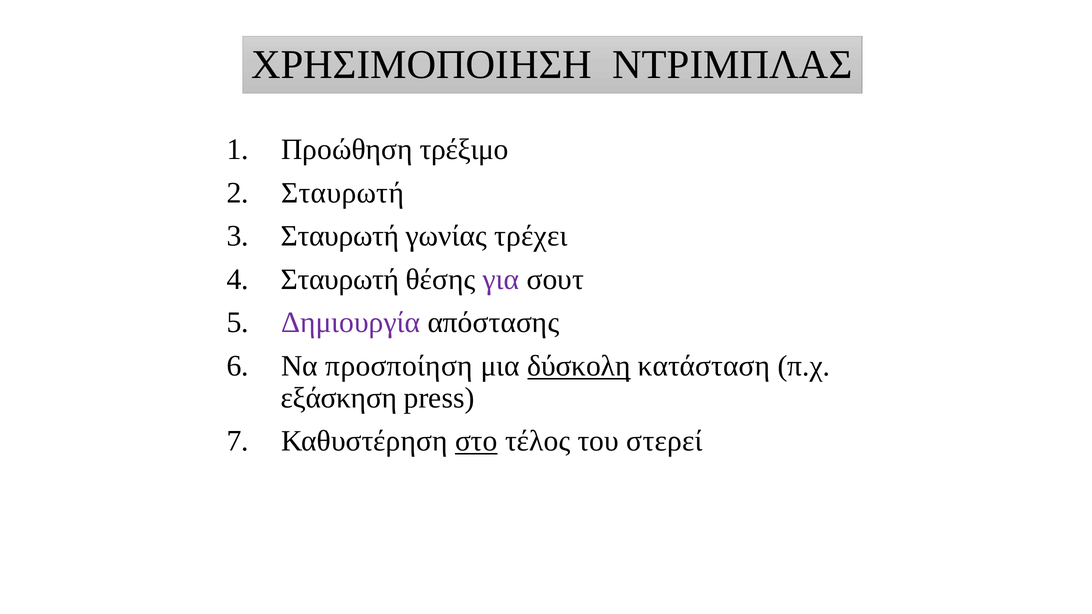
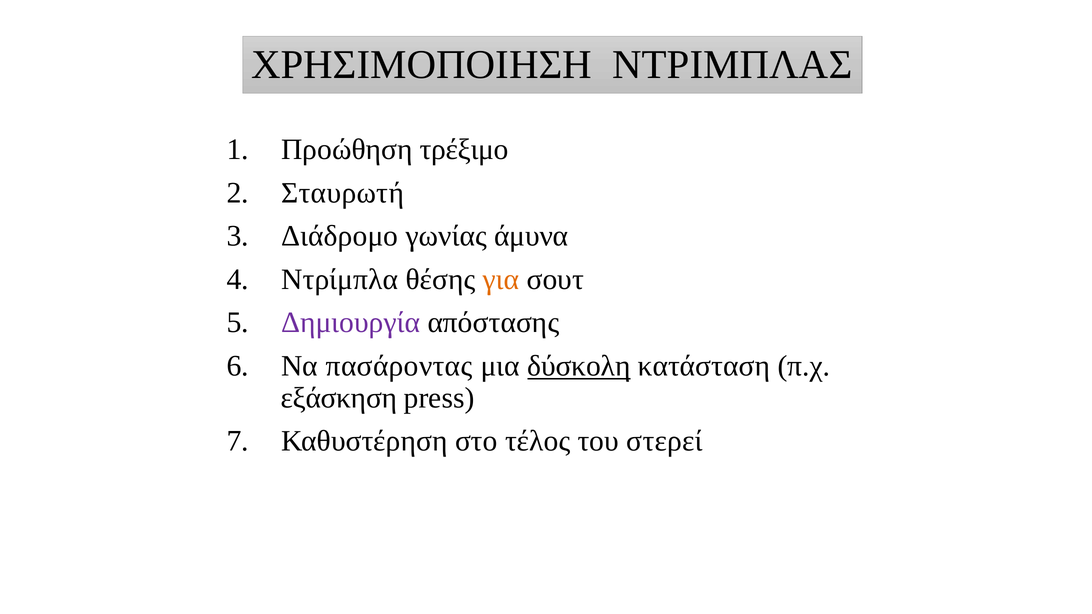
Σταυρωτή: Σταυρωτή -> Διάδρομο (340, 236)
τρέχει: τρέχει -> άμυνα (531, 236)
Σταυρωτή: Σταυρωτή -> Ντρίμπλα (340, 279)
για colour: purple -> orange (501, 279)
προσποίηση: προσποίηση -> πασάροντας (399, 366)
στο underline: present -> none (476, 441)
